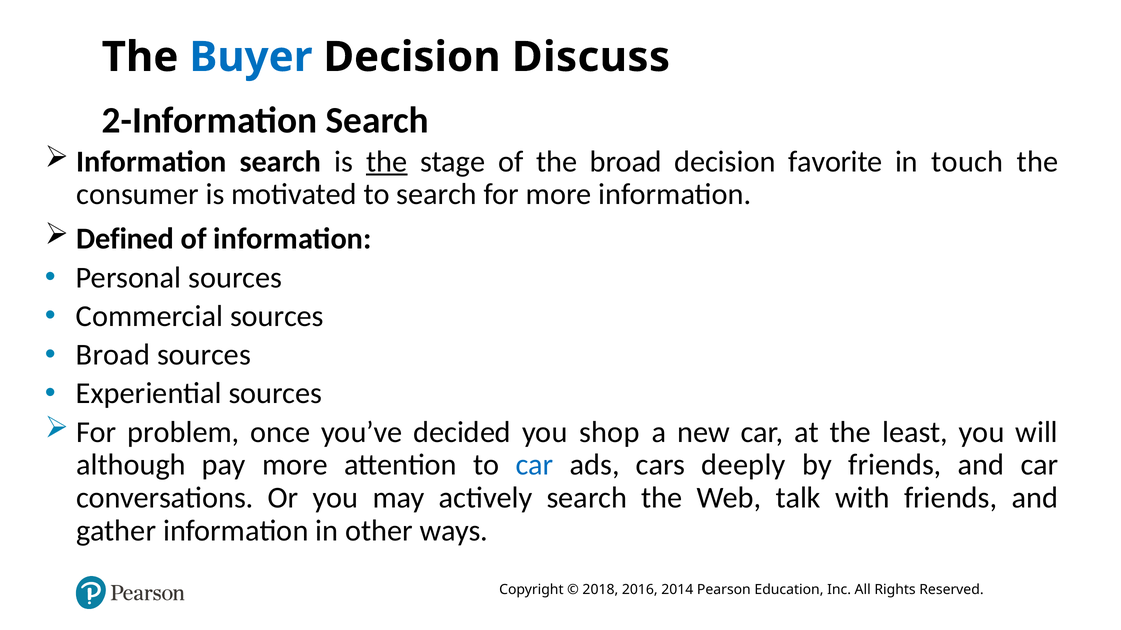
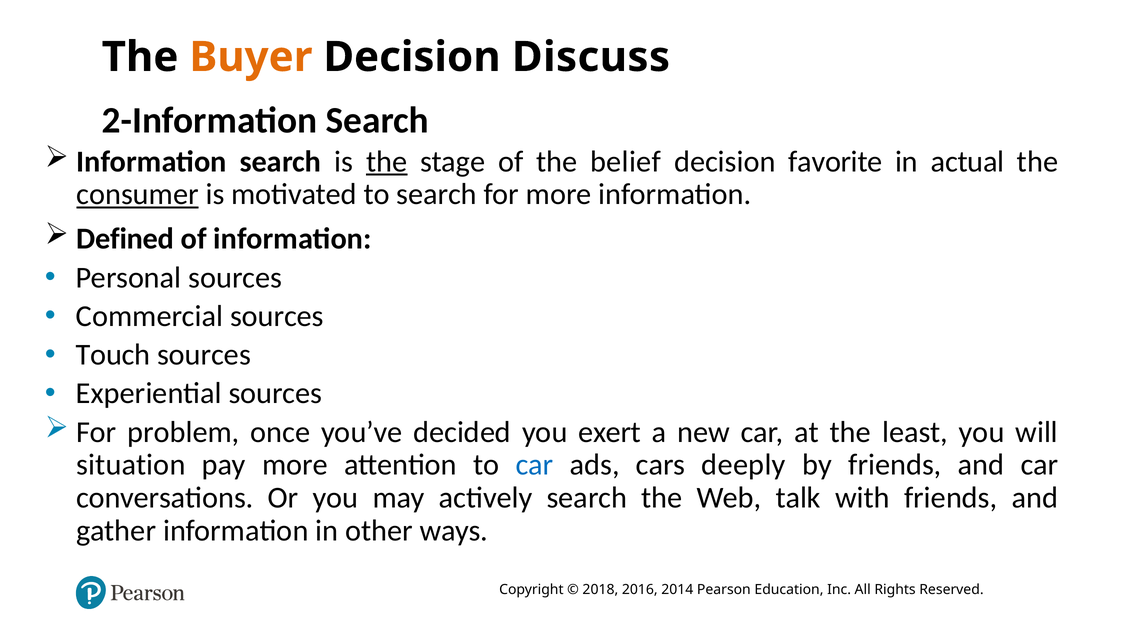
Buyer colour: blue -> orange (251, 57)
the broad: broad -> belief (626, 162)
touch: touch -> actual (968, 162)
consumer underline: none -> present (138, 195)
Broad: Broad -> Touch (113, 355)
shop: shop -> exert (610, 433)
although: although -> situation (131, 465)
